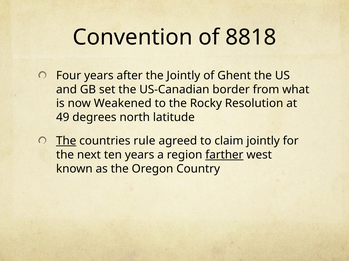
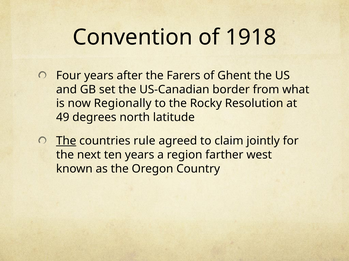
8818: 8818 -> 1918 (251, 37)
the Jointly: Jointly -> Farers (184, 76)
Weakened: Weakened -> Regionally (123, 104)
farther underline: present -> none (224, 155)
